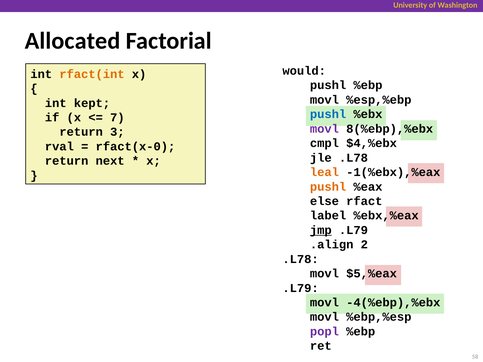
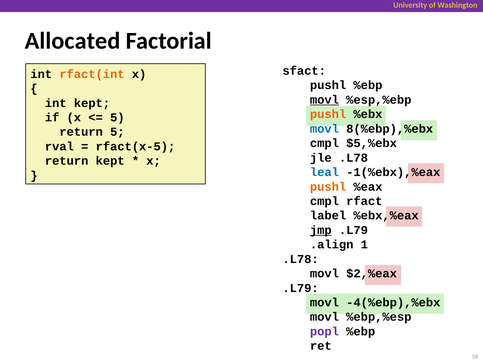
would: would -> sfact (304, 71)
movl underline: none -> present (324, 100)
pushl colour: blue -> orange (328, 114)
7: 7 -> 5 (117, 118)
movl colour: purple -> blue (324, 129)
return 3: 3 -> 5 (117, 132)
$4,%ebx: $4,%ebx -> $5,%ebx (372, 143)
rfact(x-0: rfact(x-0 -> rfact(x-5 (135, 147)
return next: next -> kept (110, 161)
leal colour: orange -> blue (324, 172)
else: else -> cmpl (324, 201)
2: 2 -> 1 (364, 245)
$5,%eax: $5,%eax -> $2,%eax (372, 274)
